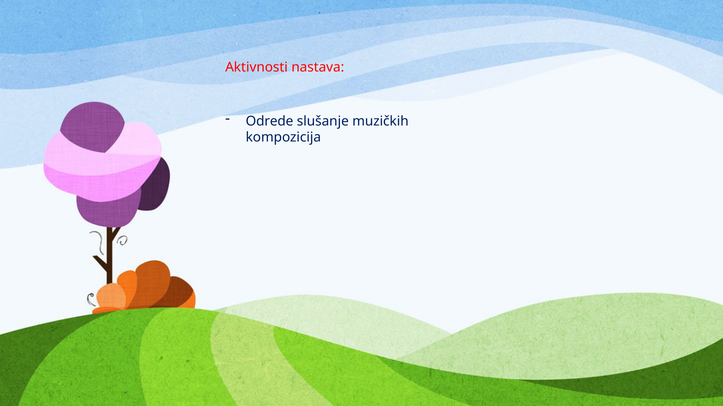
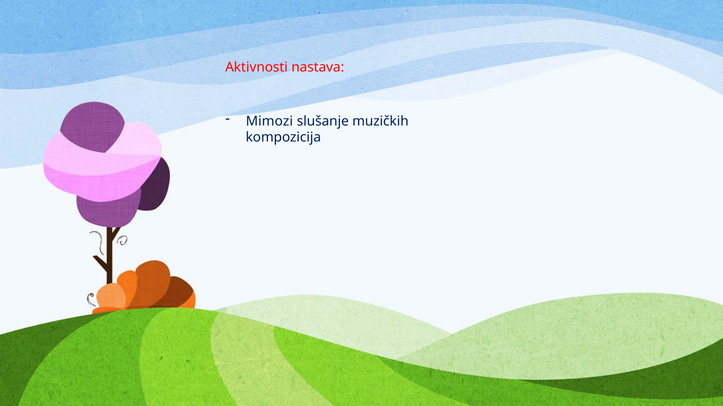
Odrede: Odrede -> Mimozi (269, 121)
